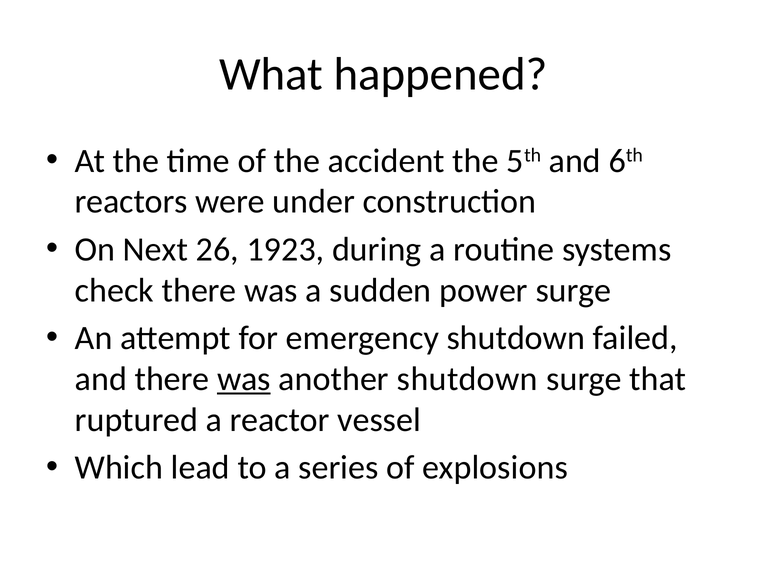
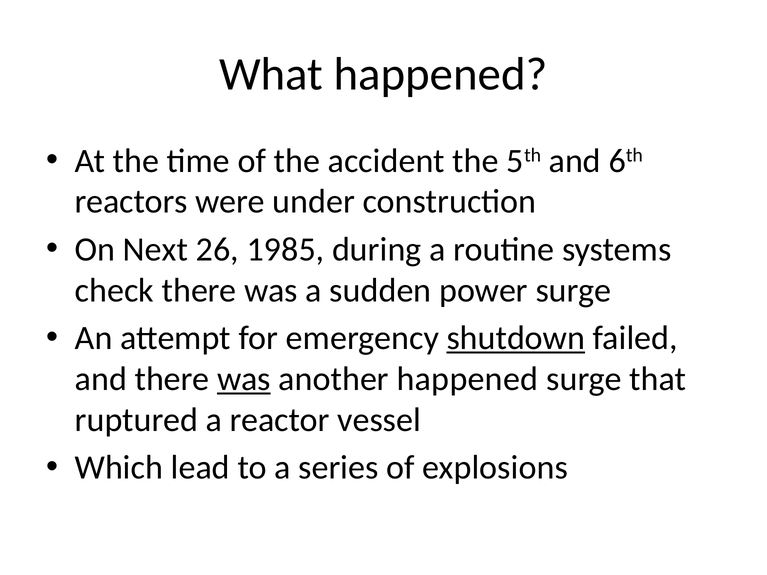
1923: 1923 -> 1985 (285, 250)
shutdown underline: none -> present (516, 338)
another shutdown: shutdown -> happened (467, 379)
